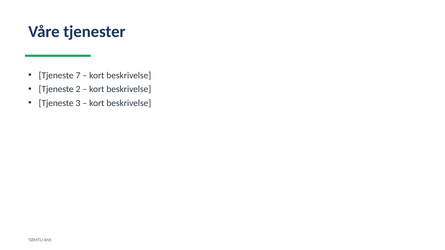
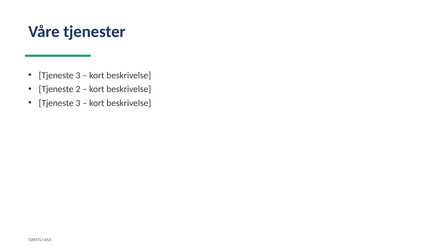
7: 7 -> 3 (78, 75)
